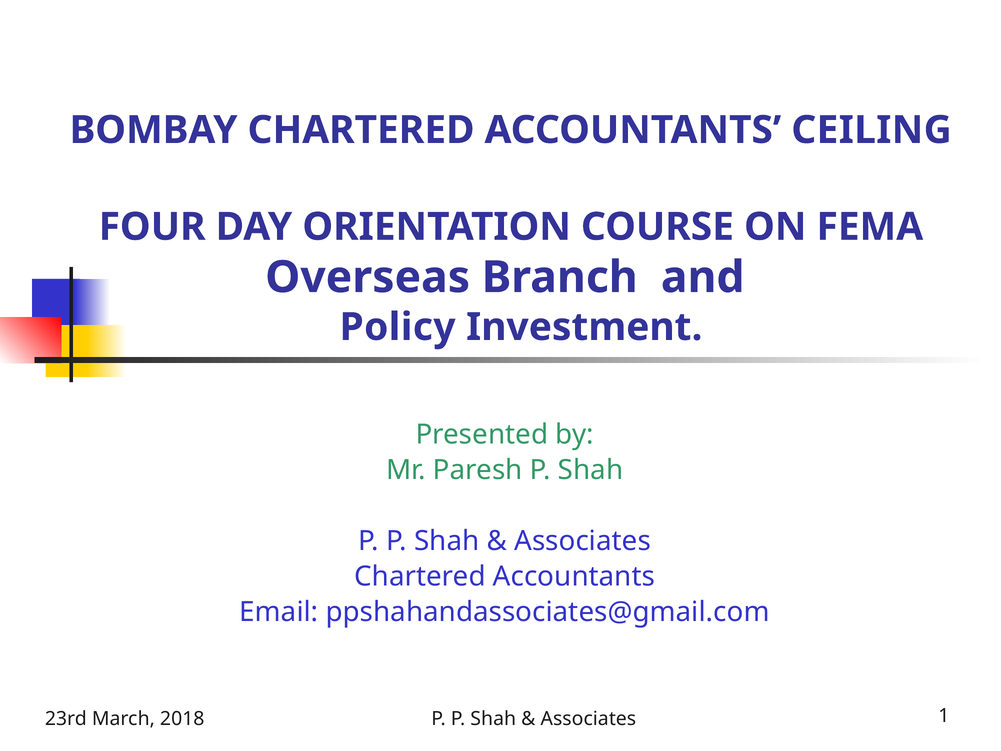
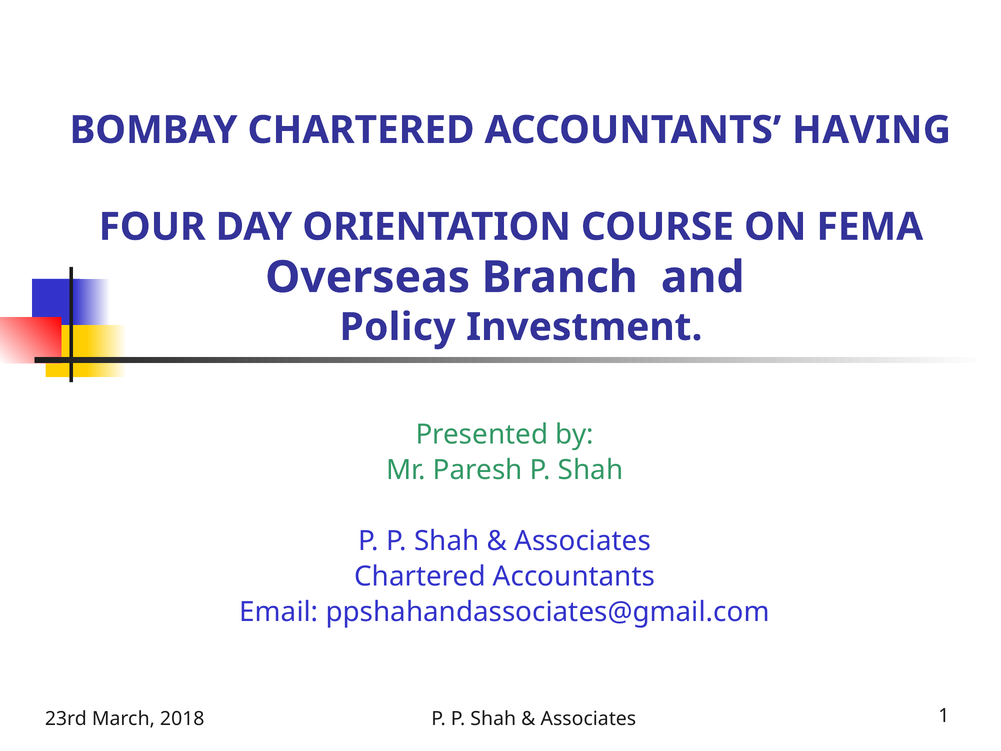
CEILING: CEILING -> HAVING (872, 130)
